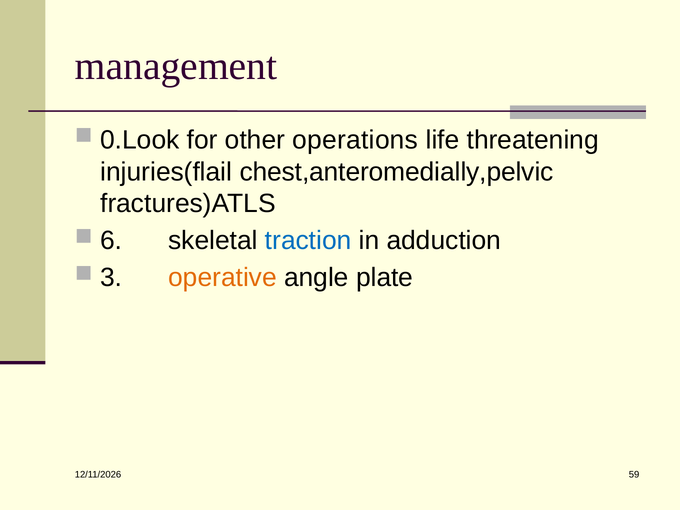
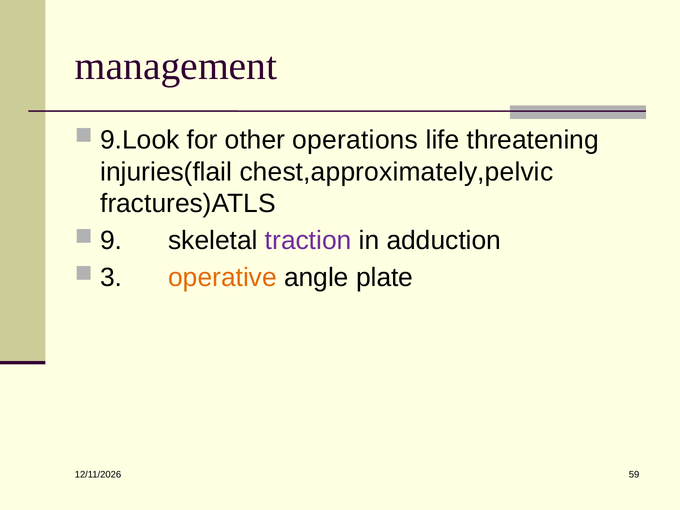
0.Look: 0.Look -> 9.Look (140, 140)
chest,anteromedially,pelvic: chest,anteromedially,pelvic -> chest,approximately,pelvic (396, 172)
6: 6 -> 9 (111, 241)
traction colour: blue -> purple (308, 241)
